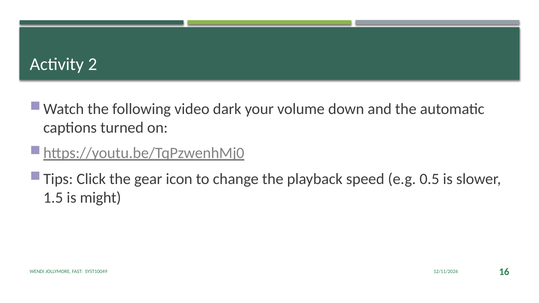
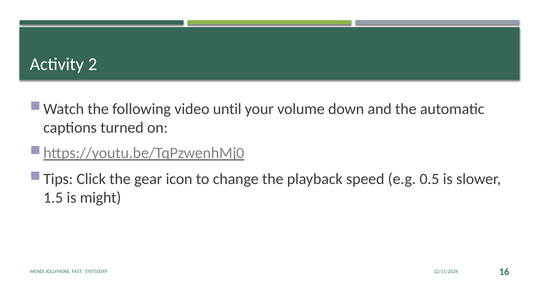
dark: dark -> until (227, 109)
